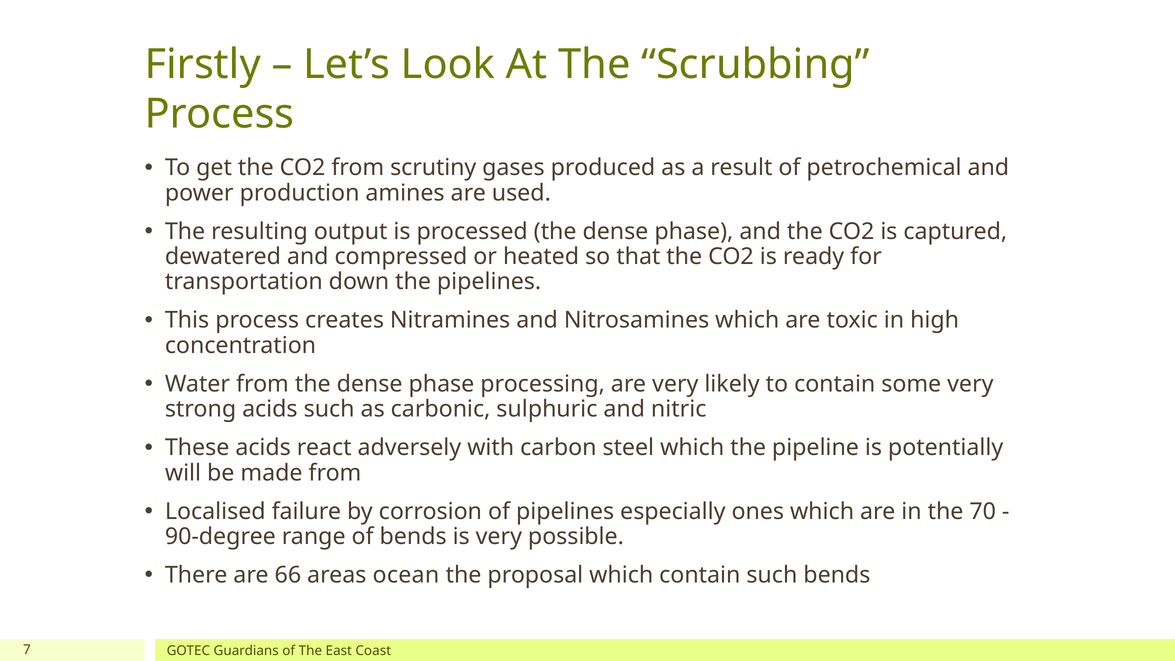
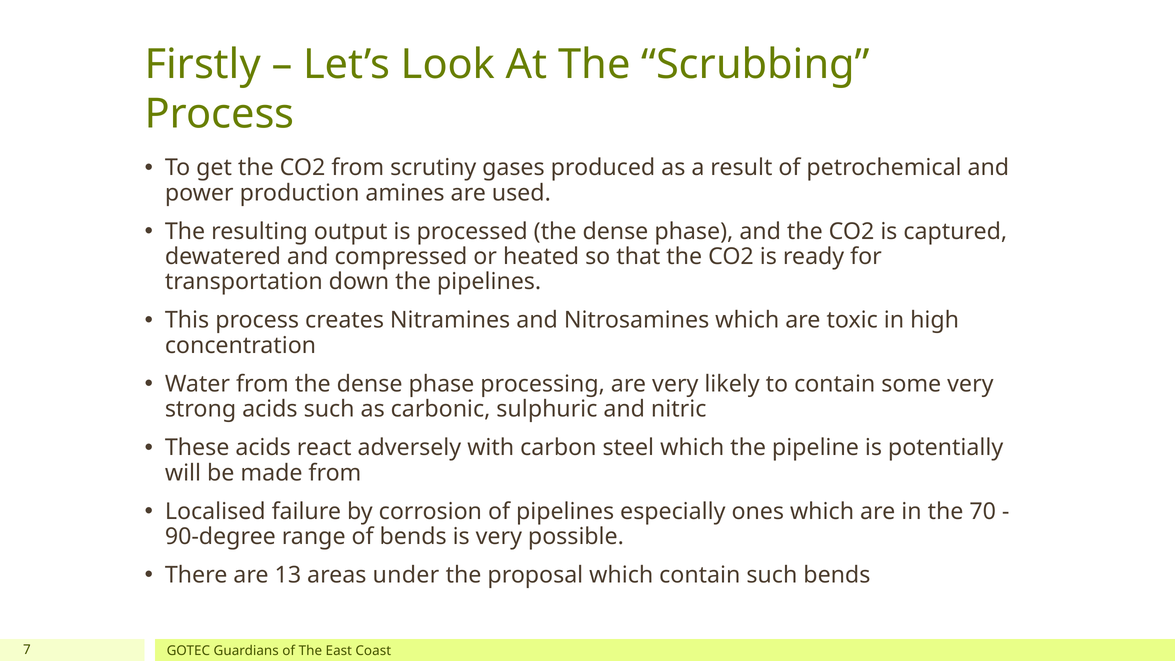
66: 66 -> 13 (288, 575)
ocean: ocean -> under (406, 575)
